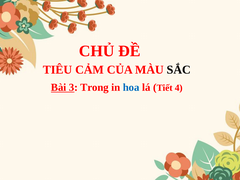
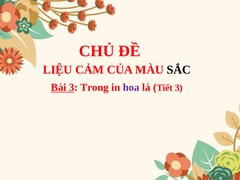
TIÊU: TIÊU -> LIỆU (58, 70)
hoa colour: blue -> purple (131, 87)
Tiết 4: 4 -> 3 (179, 88)
